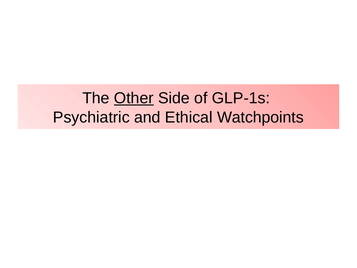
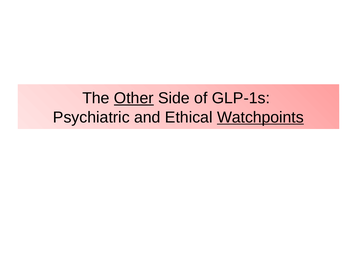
Watchpoints underline: none -> present (260, 117)
